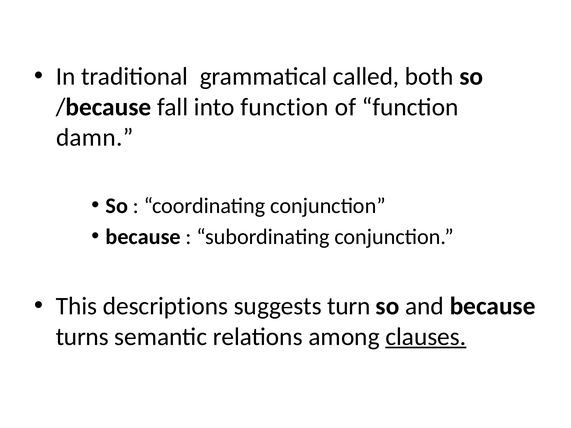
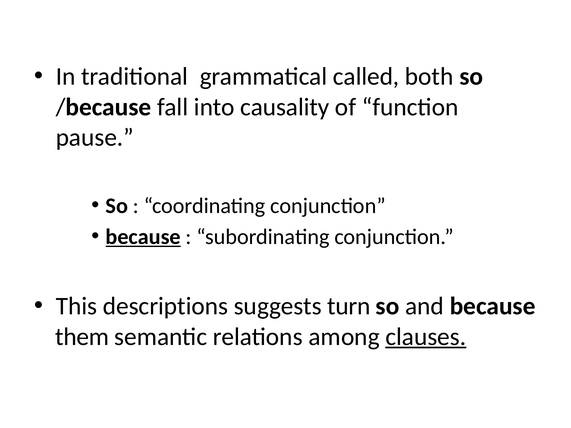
into function: function -> causality (285, 107)
damn: damn -> pause (95, 138)
because underline: none -> present (143, 237)
turns: turns -> them (82, 337)
